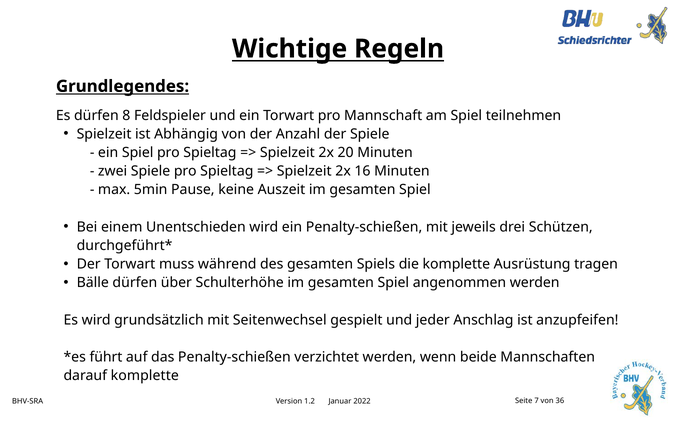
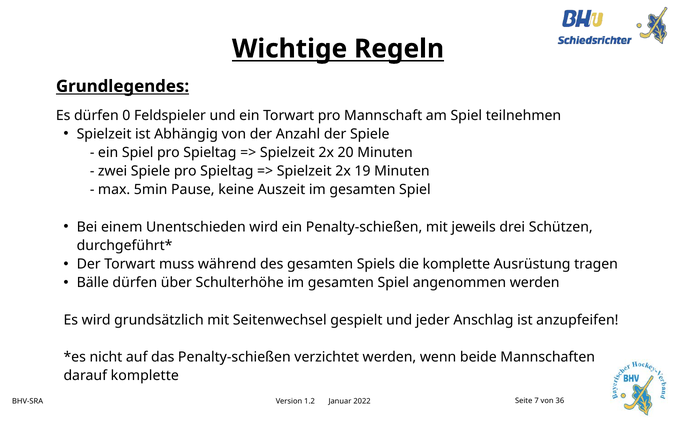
8: 8 -> 0 (126, 115)
16: 16 -> 19 (362, 171)
führt: führt -> nicht (106, 357)
